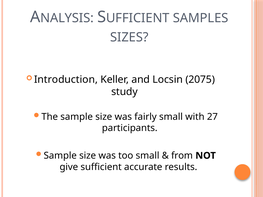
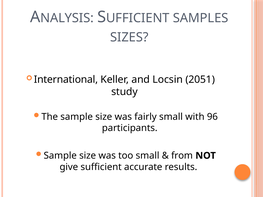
Introduction: Introduction -> International (66, 80)
2075: 2075 -> 2051 (200, 80)
27: 27 -> 96 (212, 117)
